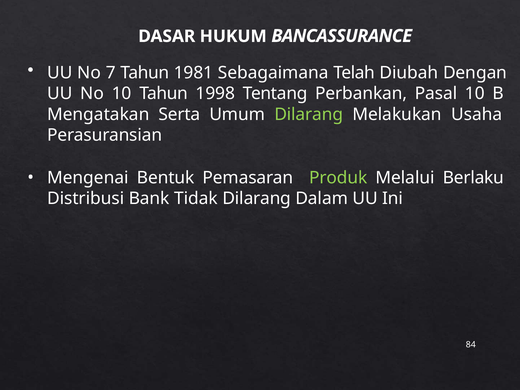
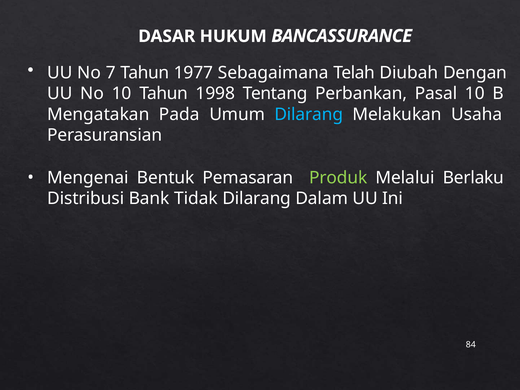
1981: 1981 -> 1977 (193, 73)
Serta: Serta -> Pada (179, 114)
Dilarang colour: light green -> light blue (309, 114)
